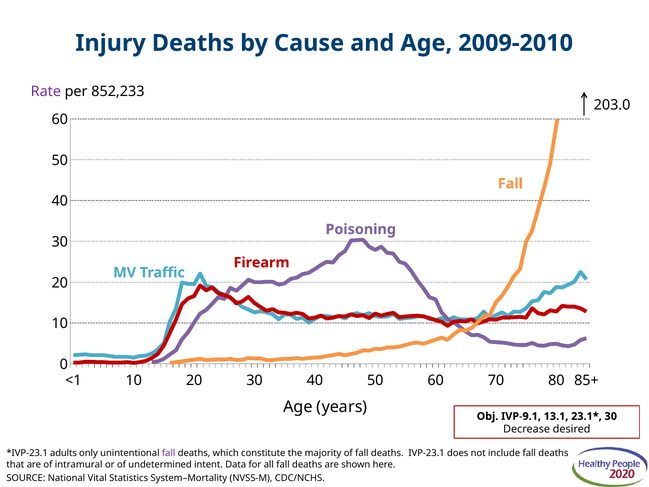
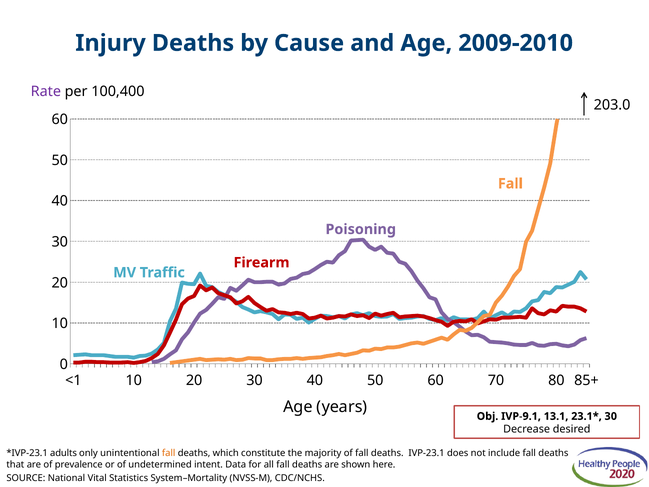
852,233: 852,233 -> 100,400 (118, 92)
fall colour: purple -> orange (169, 453)
intramural: intramural -> prevalence (79, 464)
